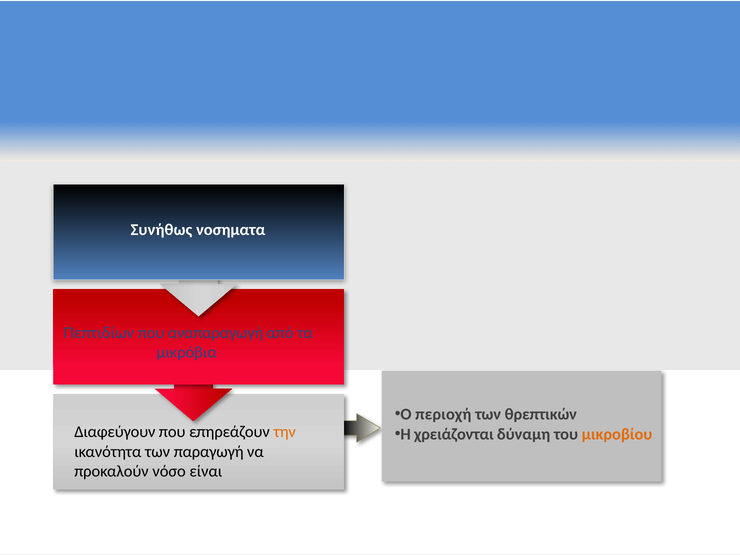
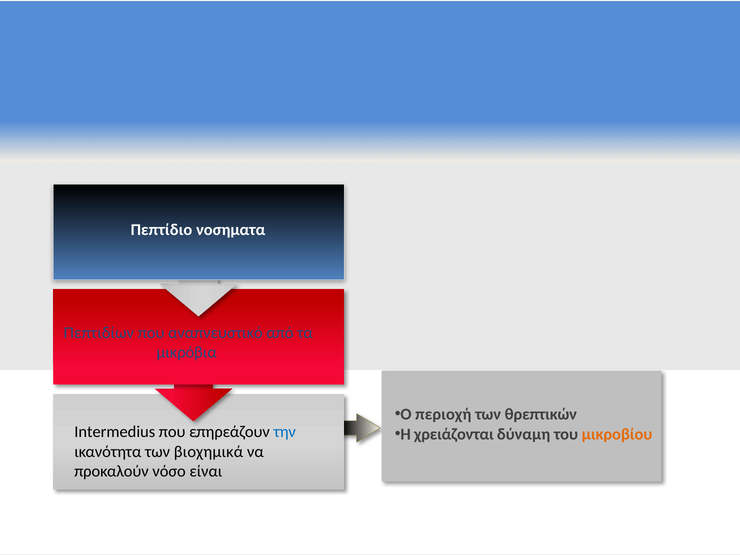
Συνήθως: Συνήθως -> Πεπτίδιο (161, 230)
αναπαραγωγή: αναπαραγωγή -> αναπνευστικό (215, 333)
Διαφεύγουν: Διαφεύγουν -> Intermedius (115, 432)
την colour: orange -> blue (285, 432)
παραγωγή: παραγωγή -> βιοχημικά (209, 452)
